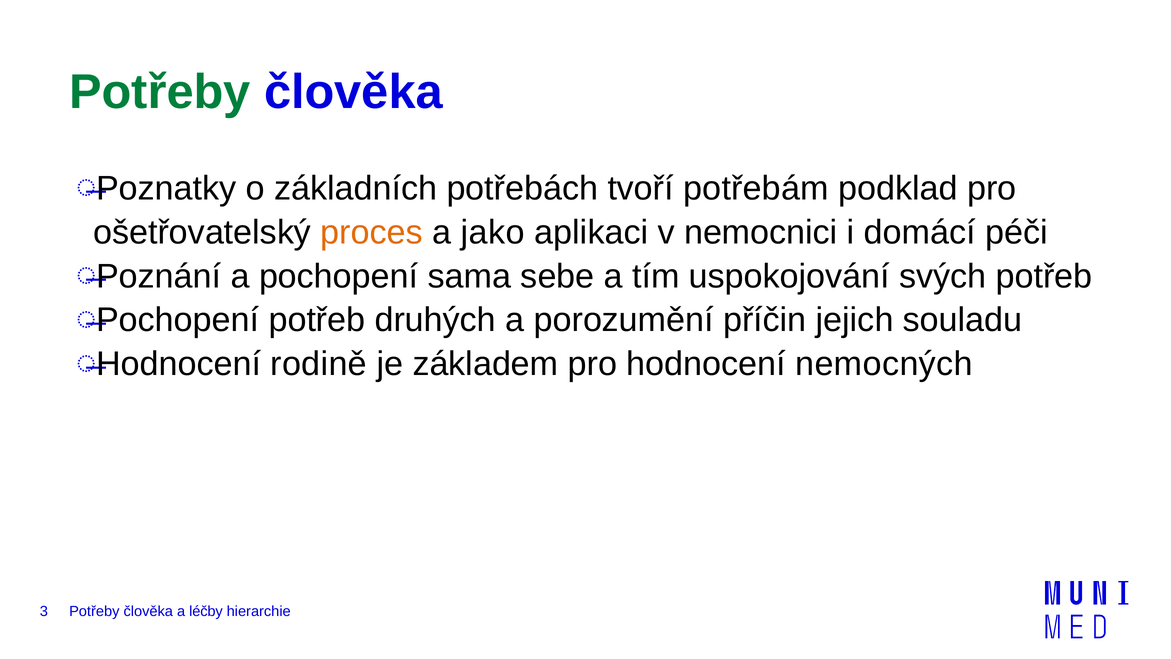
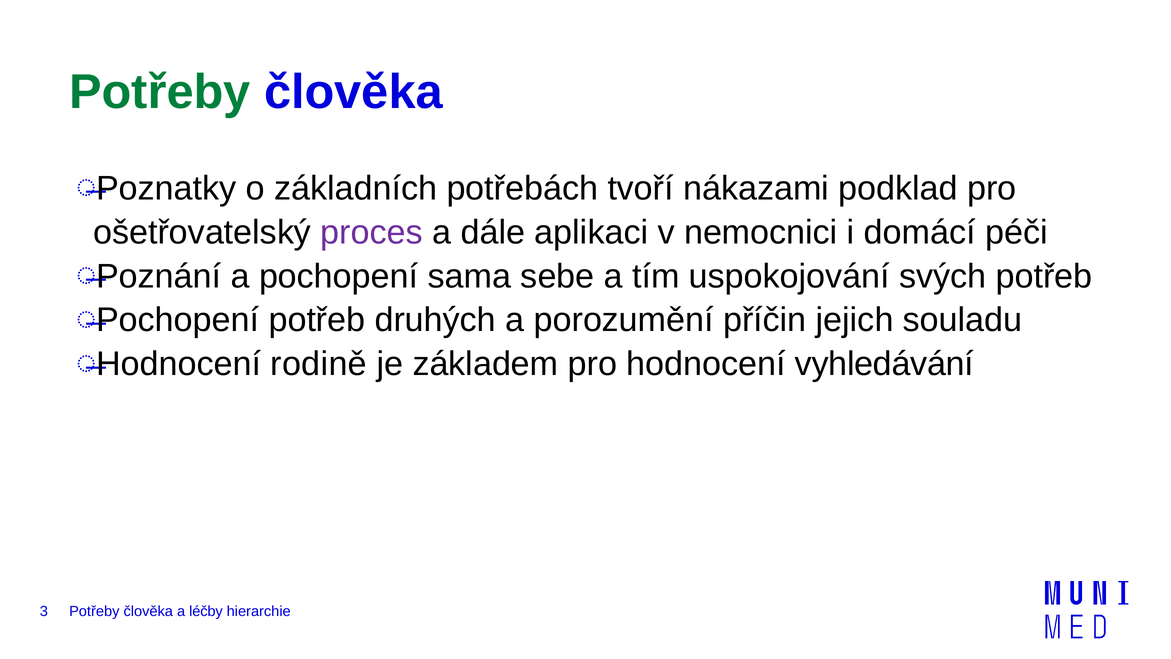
potřebám: potřebám -> nákazami (756, 188)
proces colour: orange -> purple (372, 232)
jako: jako -> dále (493, 232)
nemocných: nemocných -> vyhledávání (884, 364)
